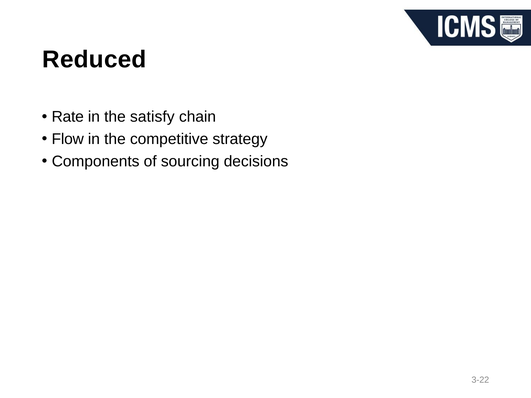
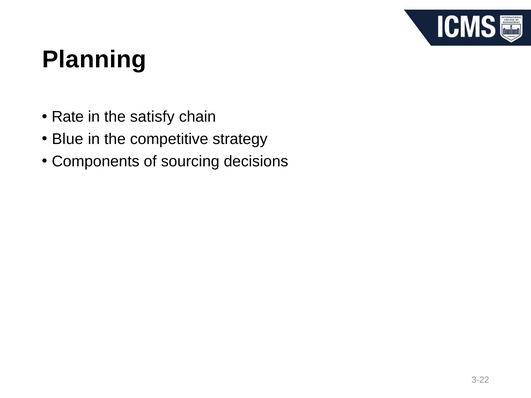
Reduced: Reduced -> Planning (94, 60)
Flow: Flow -> Blue (68, 139)
